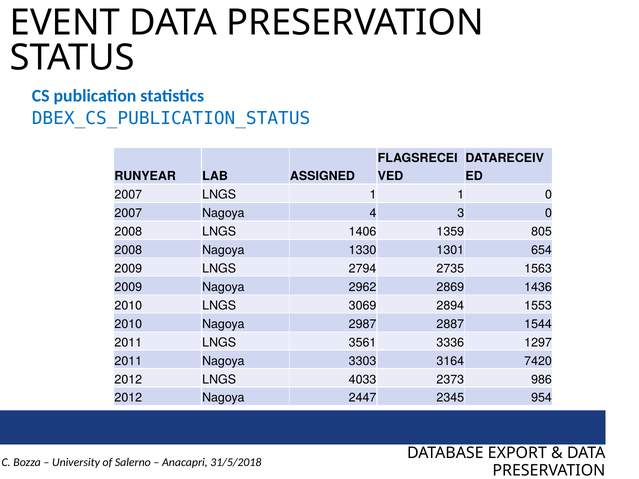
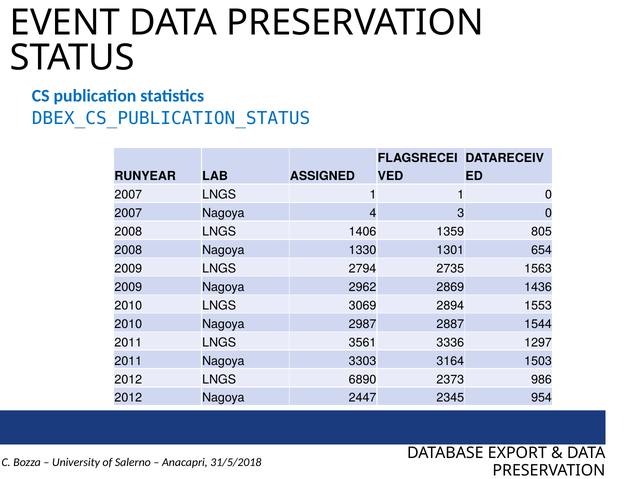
7420: 7420 -> 1503 (538, 361)
4033: 4033 -> 6890 (363, 380)
